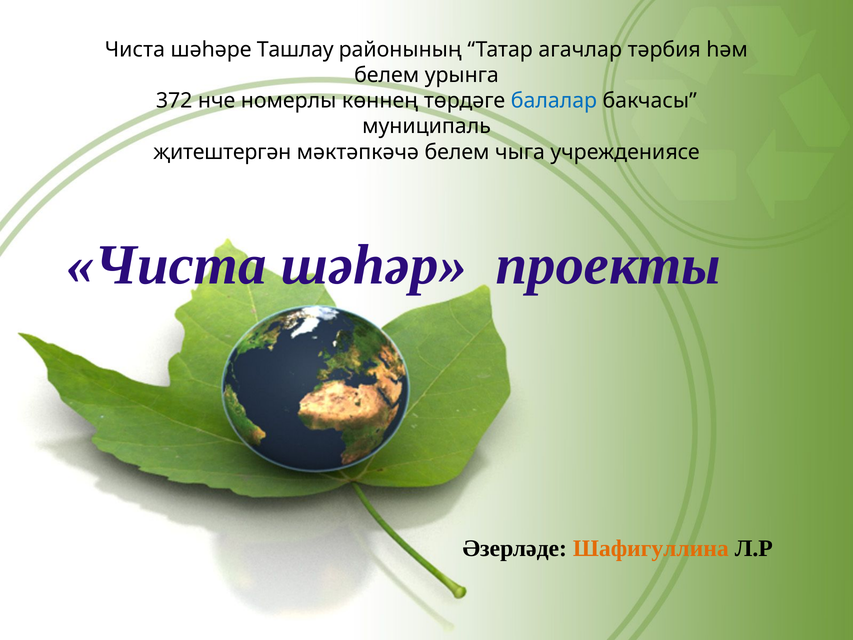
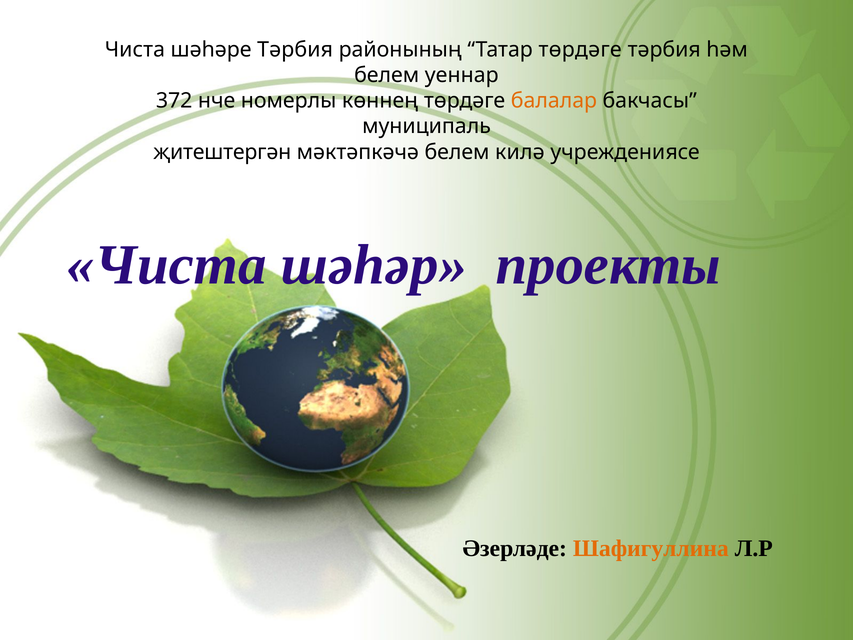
шәһәре Ташлау: Ташлау -> Тәрбия (295, 50)
Татар агачлар: агачлар -> төрдәге (580, 50)
урынга: урынга -> уеннар (462, 75)
балалар colour: blue -> orange (554, 101)
чыга: чыга -> килә (520, 152)
